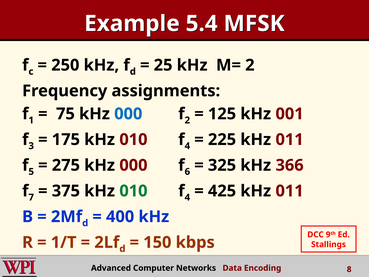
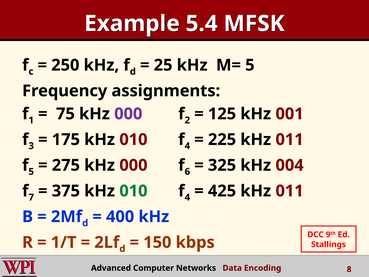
M= 2: 2 -> 5 (250, 65)
000 colour: blue -> purple (128, 114)
366: 366 -> 004 (290, 165)
